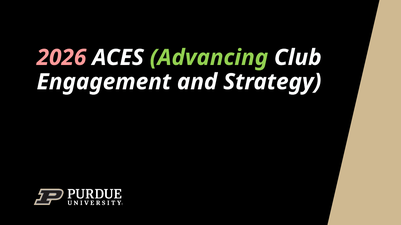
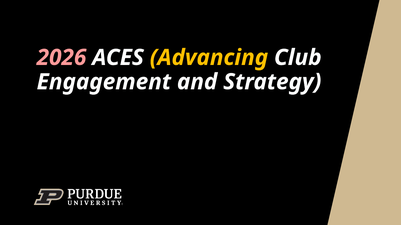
Advancing colour: light green -> yellow (209, 58)
